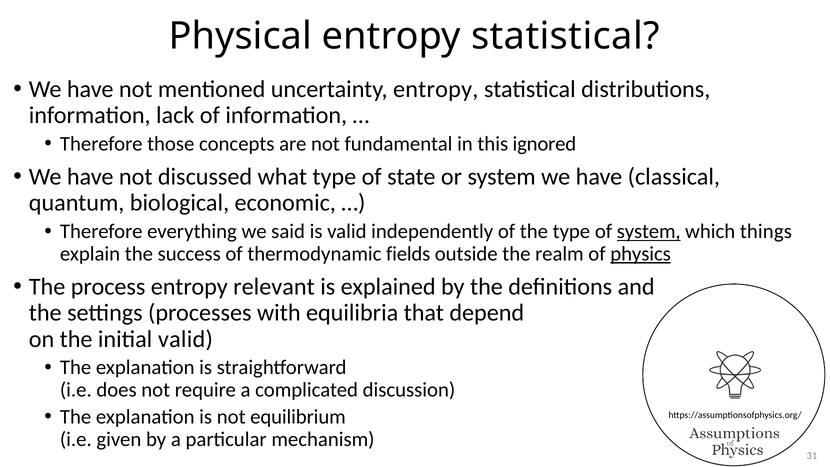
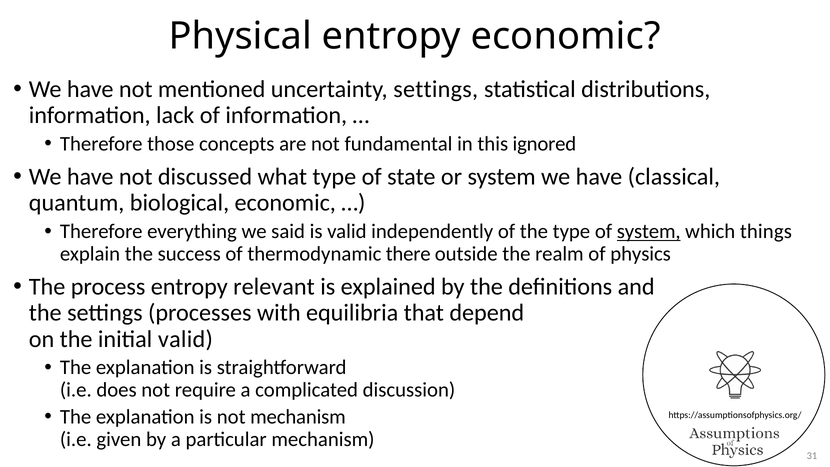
Physical entropy statistical: statistical -> economic (566, 36)
uncertainty entropy: entropy -> settings (436, 89)
fields: fields -> there (408, 254)
physics underline: present -> none (641, 254)
not equilibrium: equilibrium -> mechanism (298, 417)
